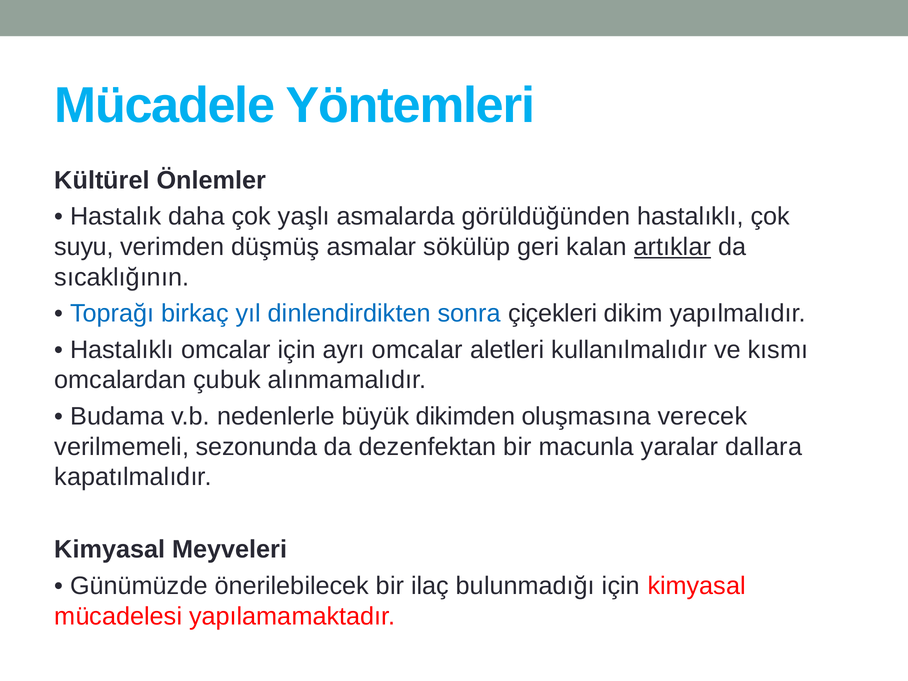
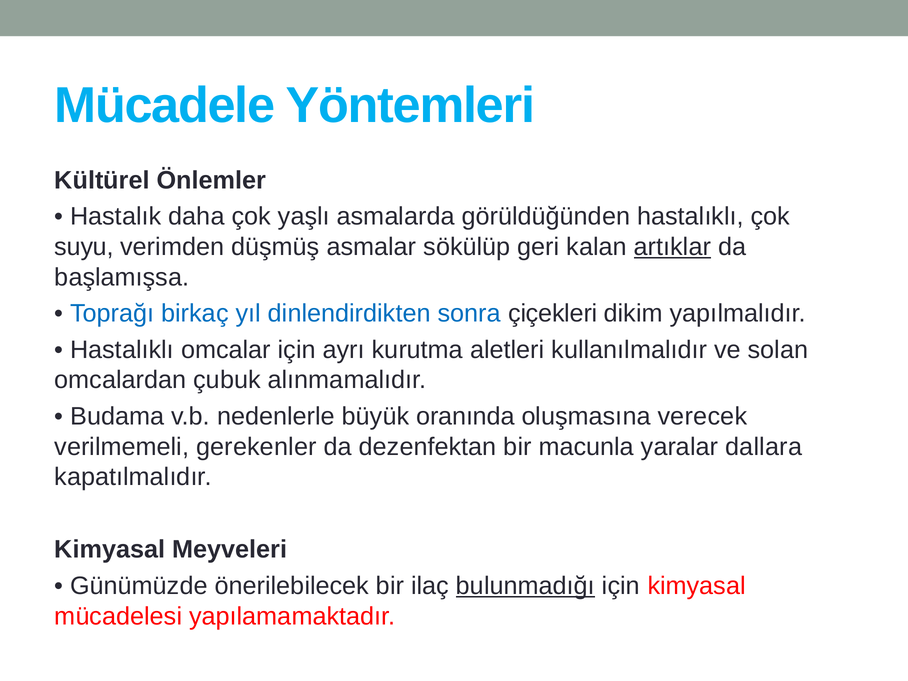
sıcaklığının: sıcaklığının -> başlamışsa (122, 277)
ayrı omcalar: omcalar -> kurutma (417, 350)
kısmı: kısmı -> solan (778, 350)
dikimden: dikimden -> oranında (465, 416)
sezonunda: sezonunda -> gerekenler (256, 447)
bulunmadığı underline: none -> present (525, 586)
